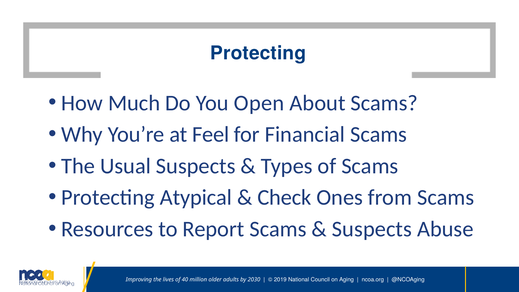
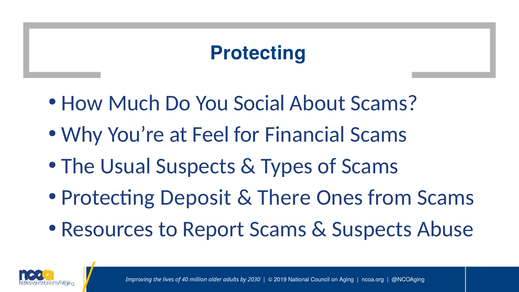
Open: Open -> Social (259, 103)
Atypical: Atypical -> Deposit (196, 198)
Check: Check -> There (284, 198)
